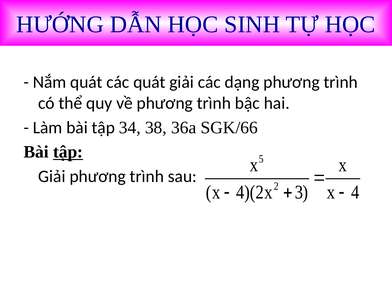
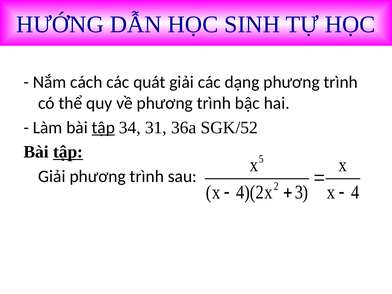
Nắm quát: quát -> cách (86, 82)
tập underline: none -> present (103, 128)
38: 38 -> 31 (156, 128)
SGK/66: SGK/66 -> SGK/52 (229, 128)
